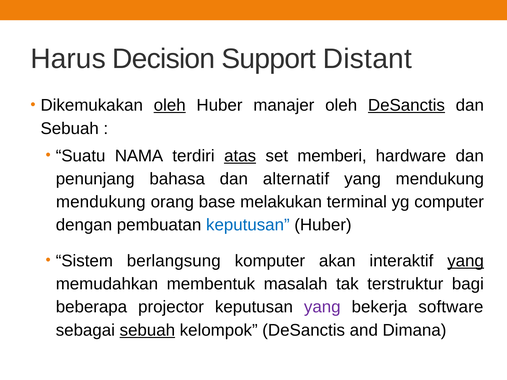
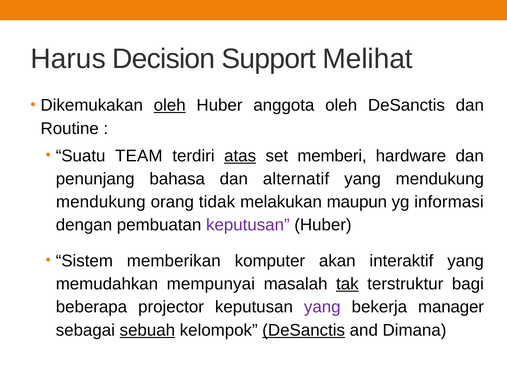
Distant: Distant -> Melihat (368, 59)
manajer: manajer -> anggota (284, 105)
DeSanctis underline: present -> none (406, 105)
Sebuah: Sebuah -> Routine (70, 129)
NAMA: NAMA -> TEAM (139, 156)
base: base -> tidak (217, 202)
terminal: terminal -> maupun (357, 202)
computer: computer -> informasi (449, 202)
keputusan colour: blue -> purple (248, 225)
berlangsung: berlangsung -> memberikan (174, 261)
yang underline: present -> none (466, 261)
membentuk: membentuk -> mempunyai (211, 284)
tak underline: none -> present (347, 284)
software: software -> manager (451, 307)
DeSanctis underline: none -> present (304, 330)
